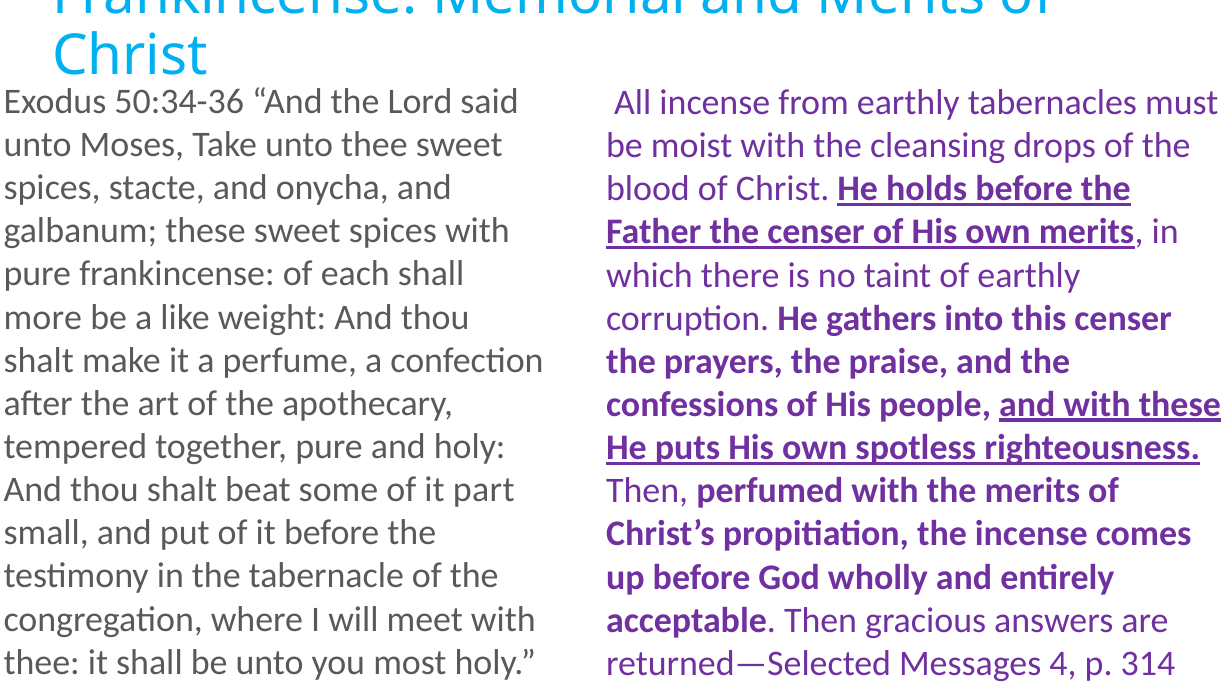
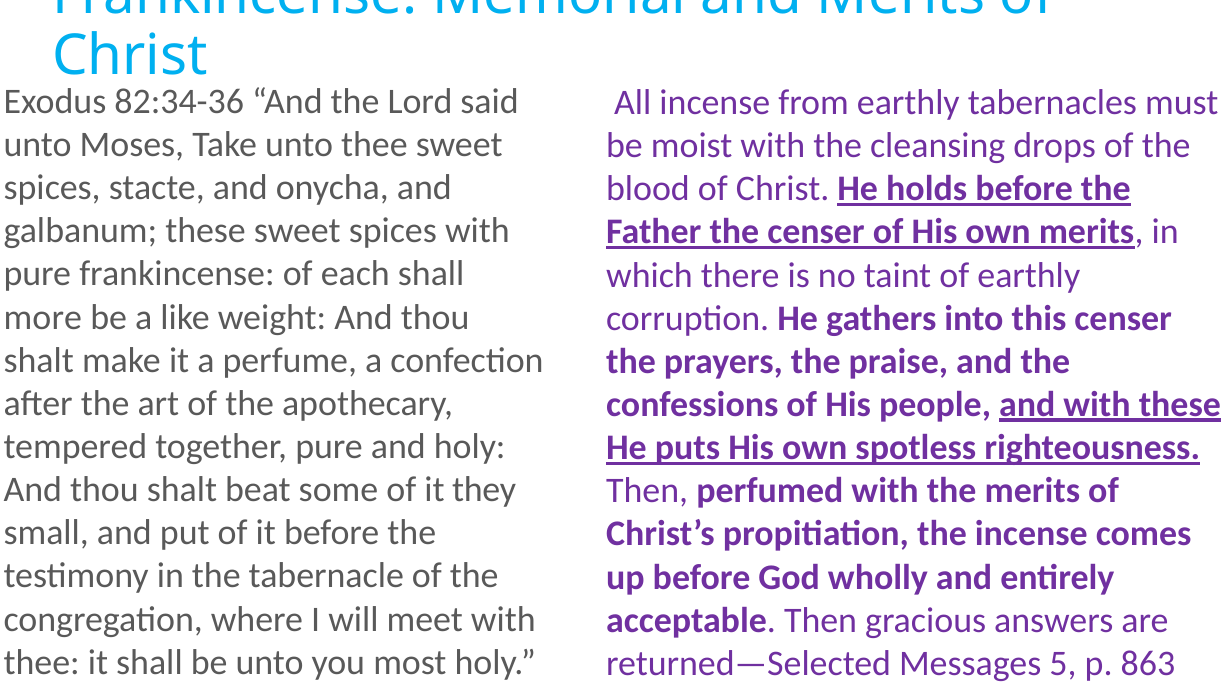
50:34-36: 50:34-36 -> 82:34-36 (179, 102)
part: part -> they (484, 490)
4: 4 -> 5 (1063, 664)
314: 314 -> 863 (1148, 664)
